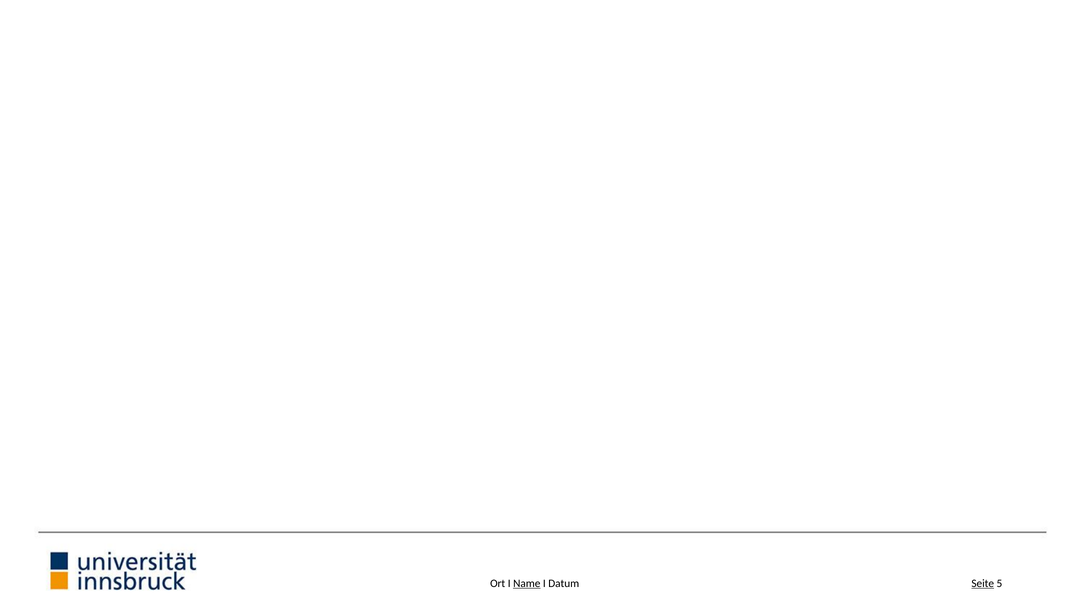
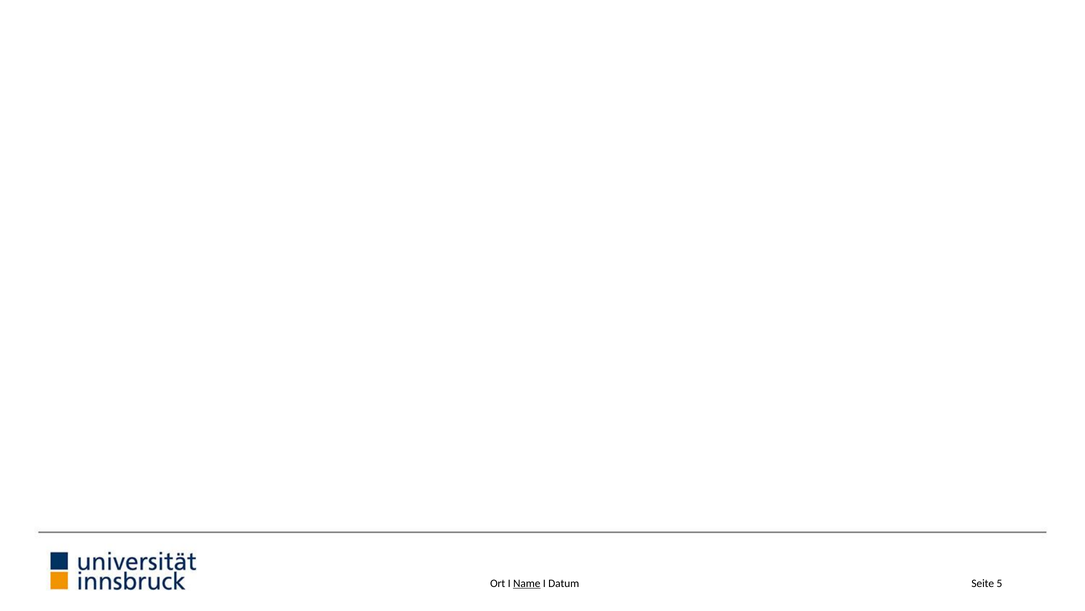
Seite underline: present -> none (983, 583)
